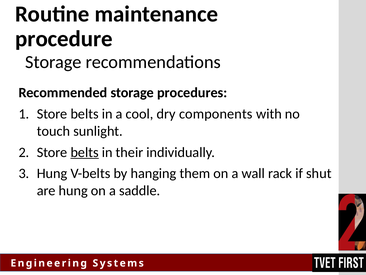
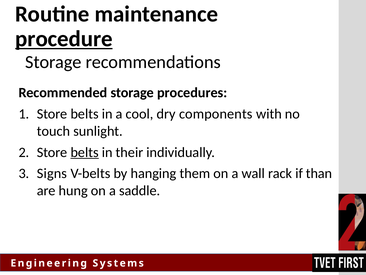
procedure underline: none -> present (64, 39)
Hung: Hung -> Signs (52, 173)
shut: shut -> than (319, 173)
